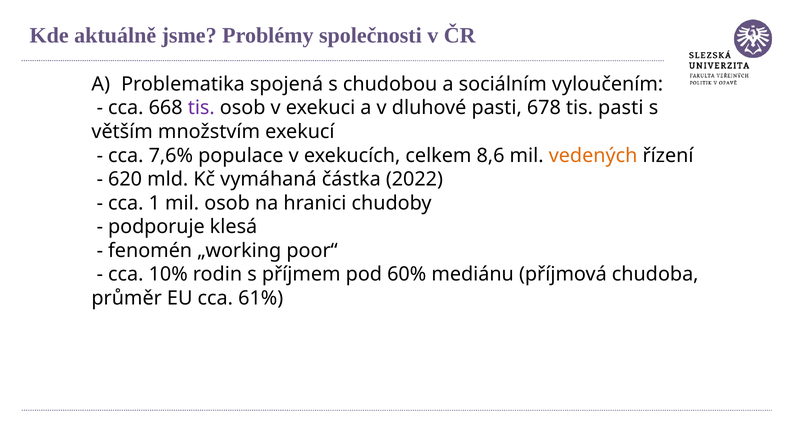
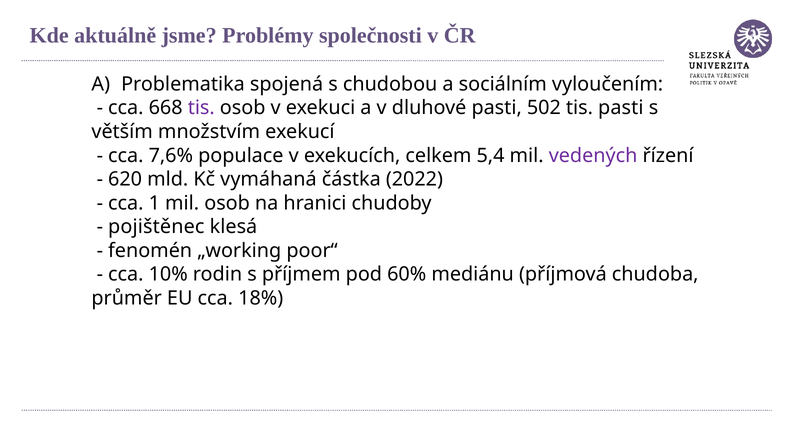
678: 678 -> 502 (544, 108)
8,6: 8,6 -> 5,4 (491, 155)
vedených colour: orange -> purple (593, 155)
podporuje: podporuje -> pojištěnec (156, 227)
61%: 61% -> 18% (261, 298)
